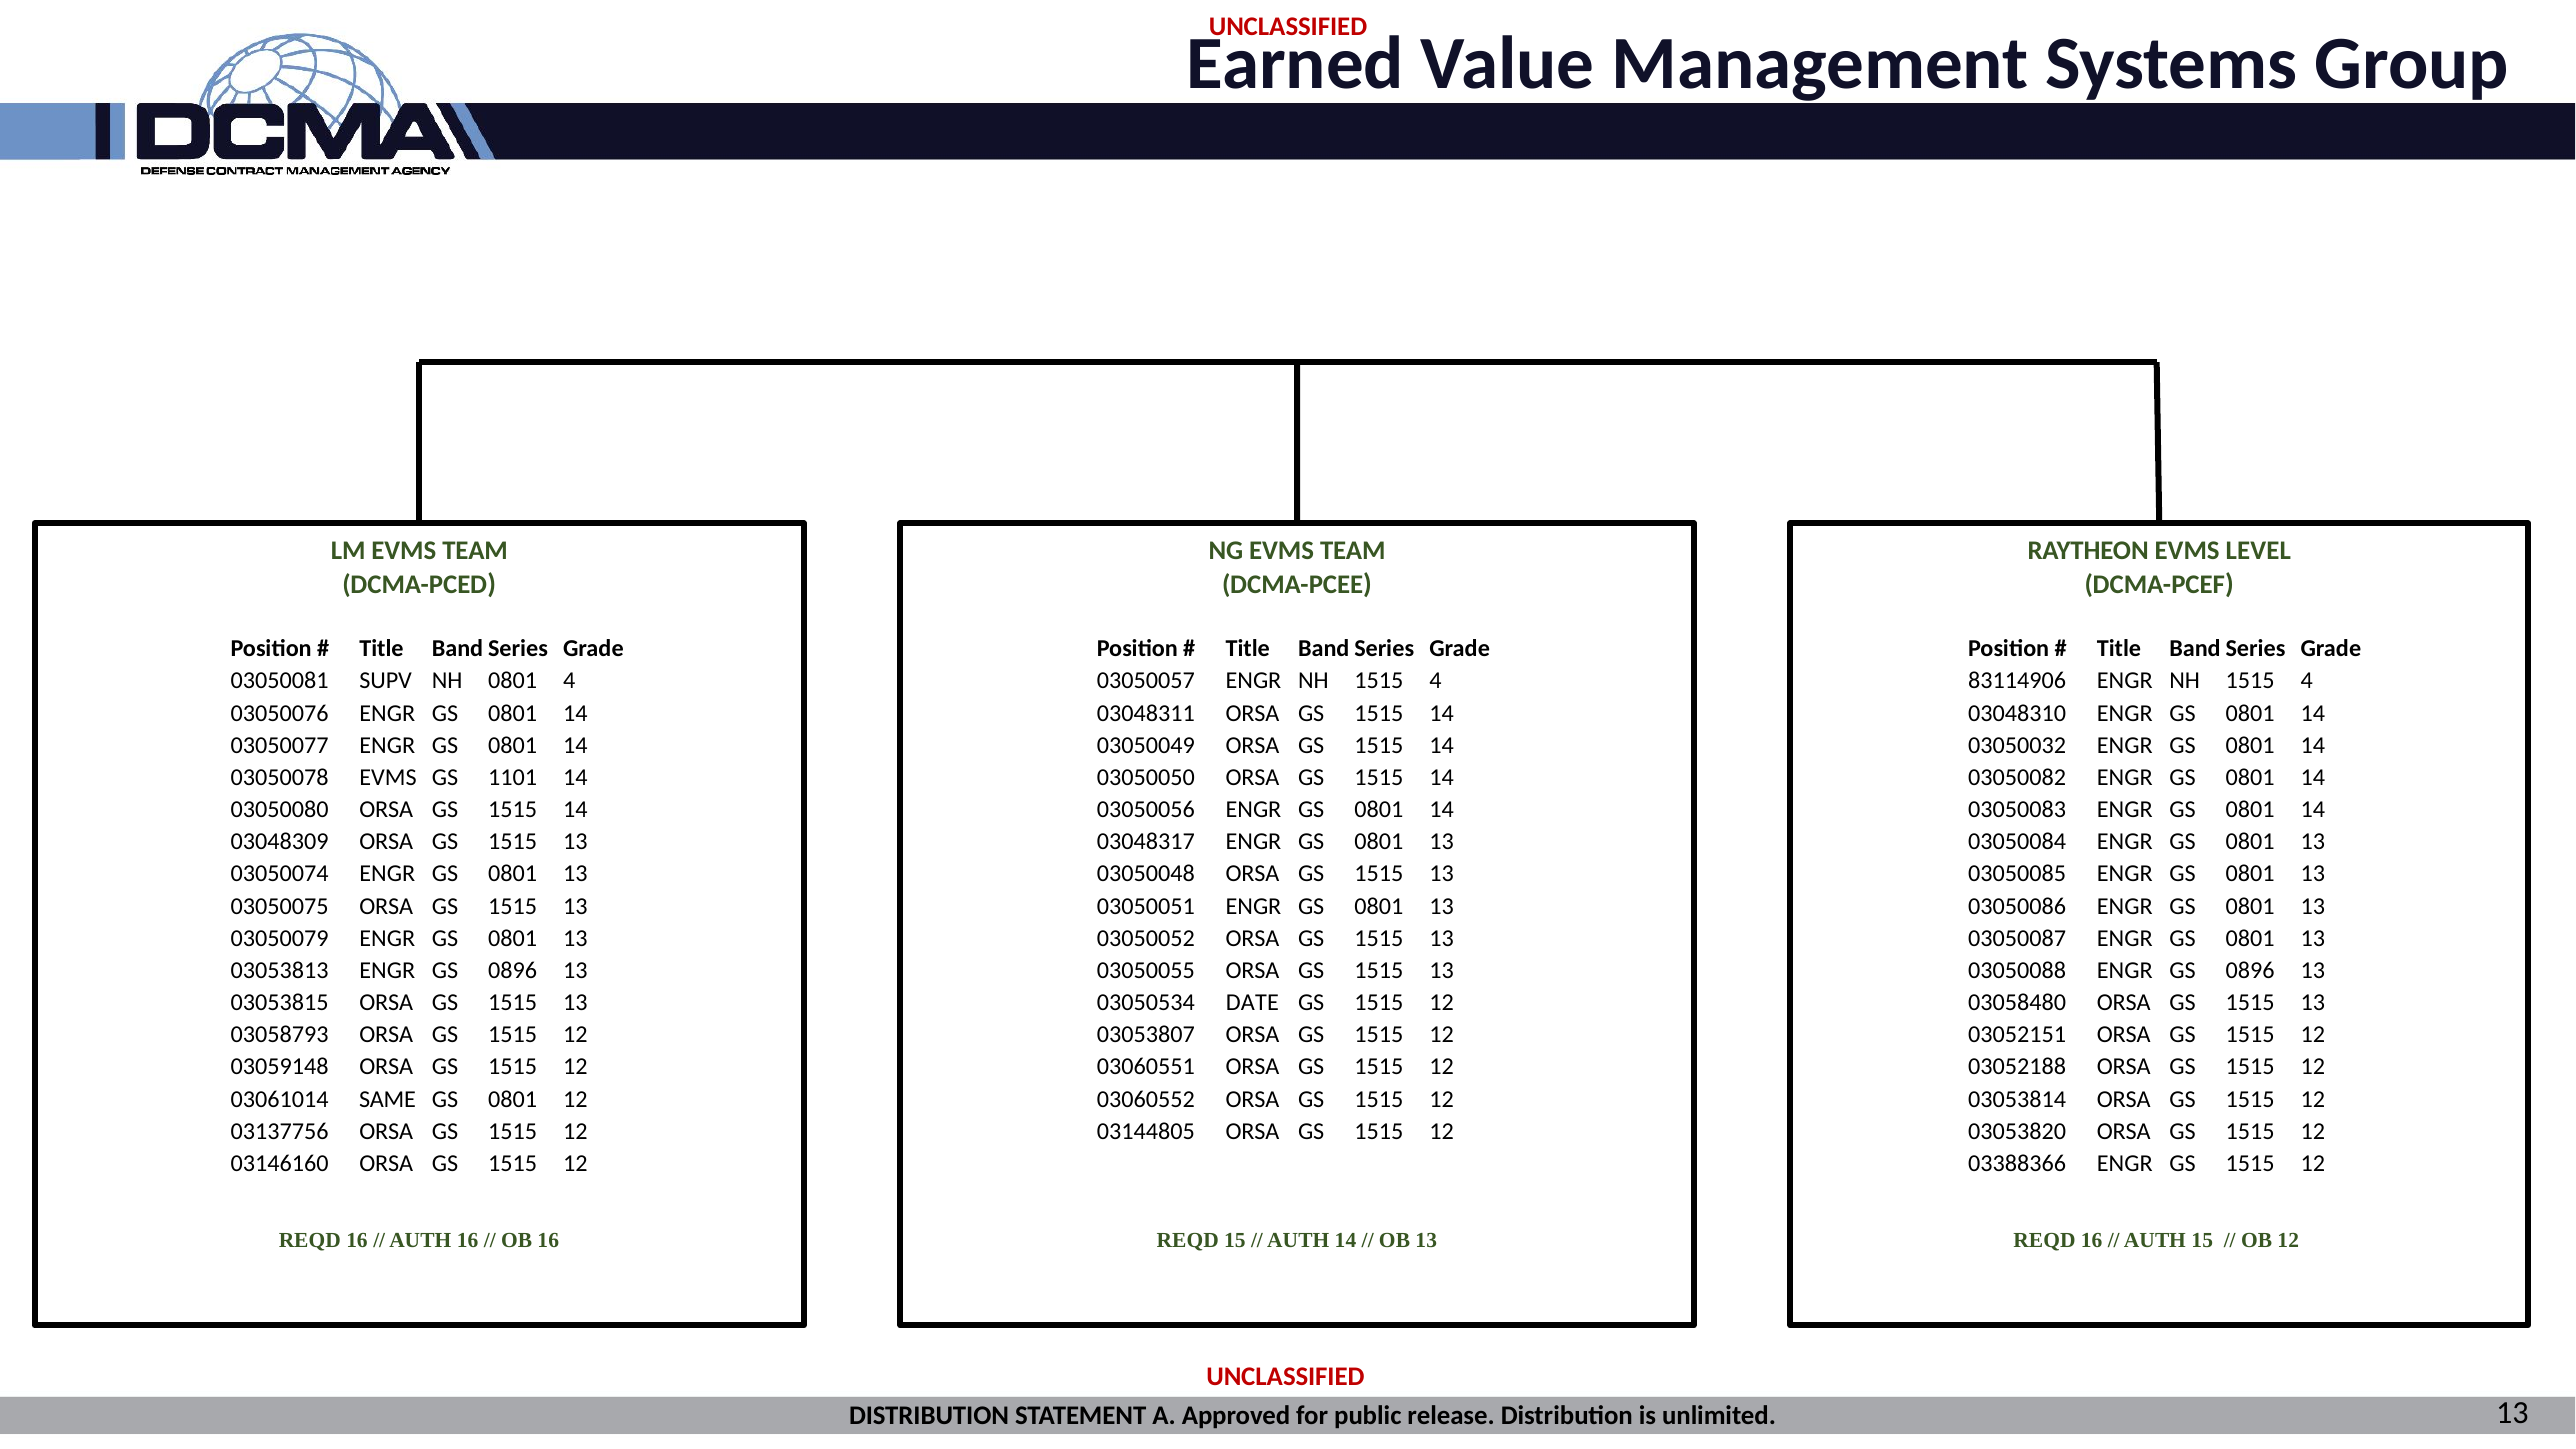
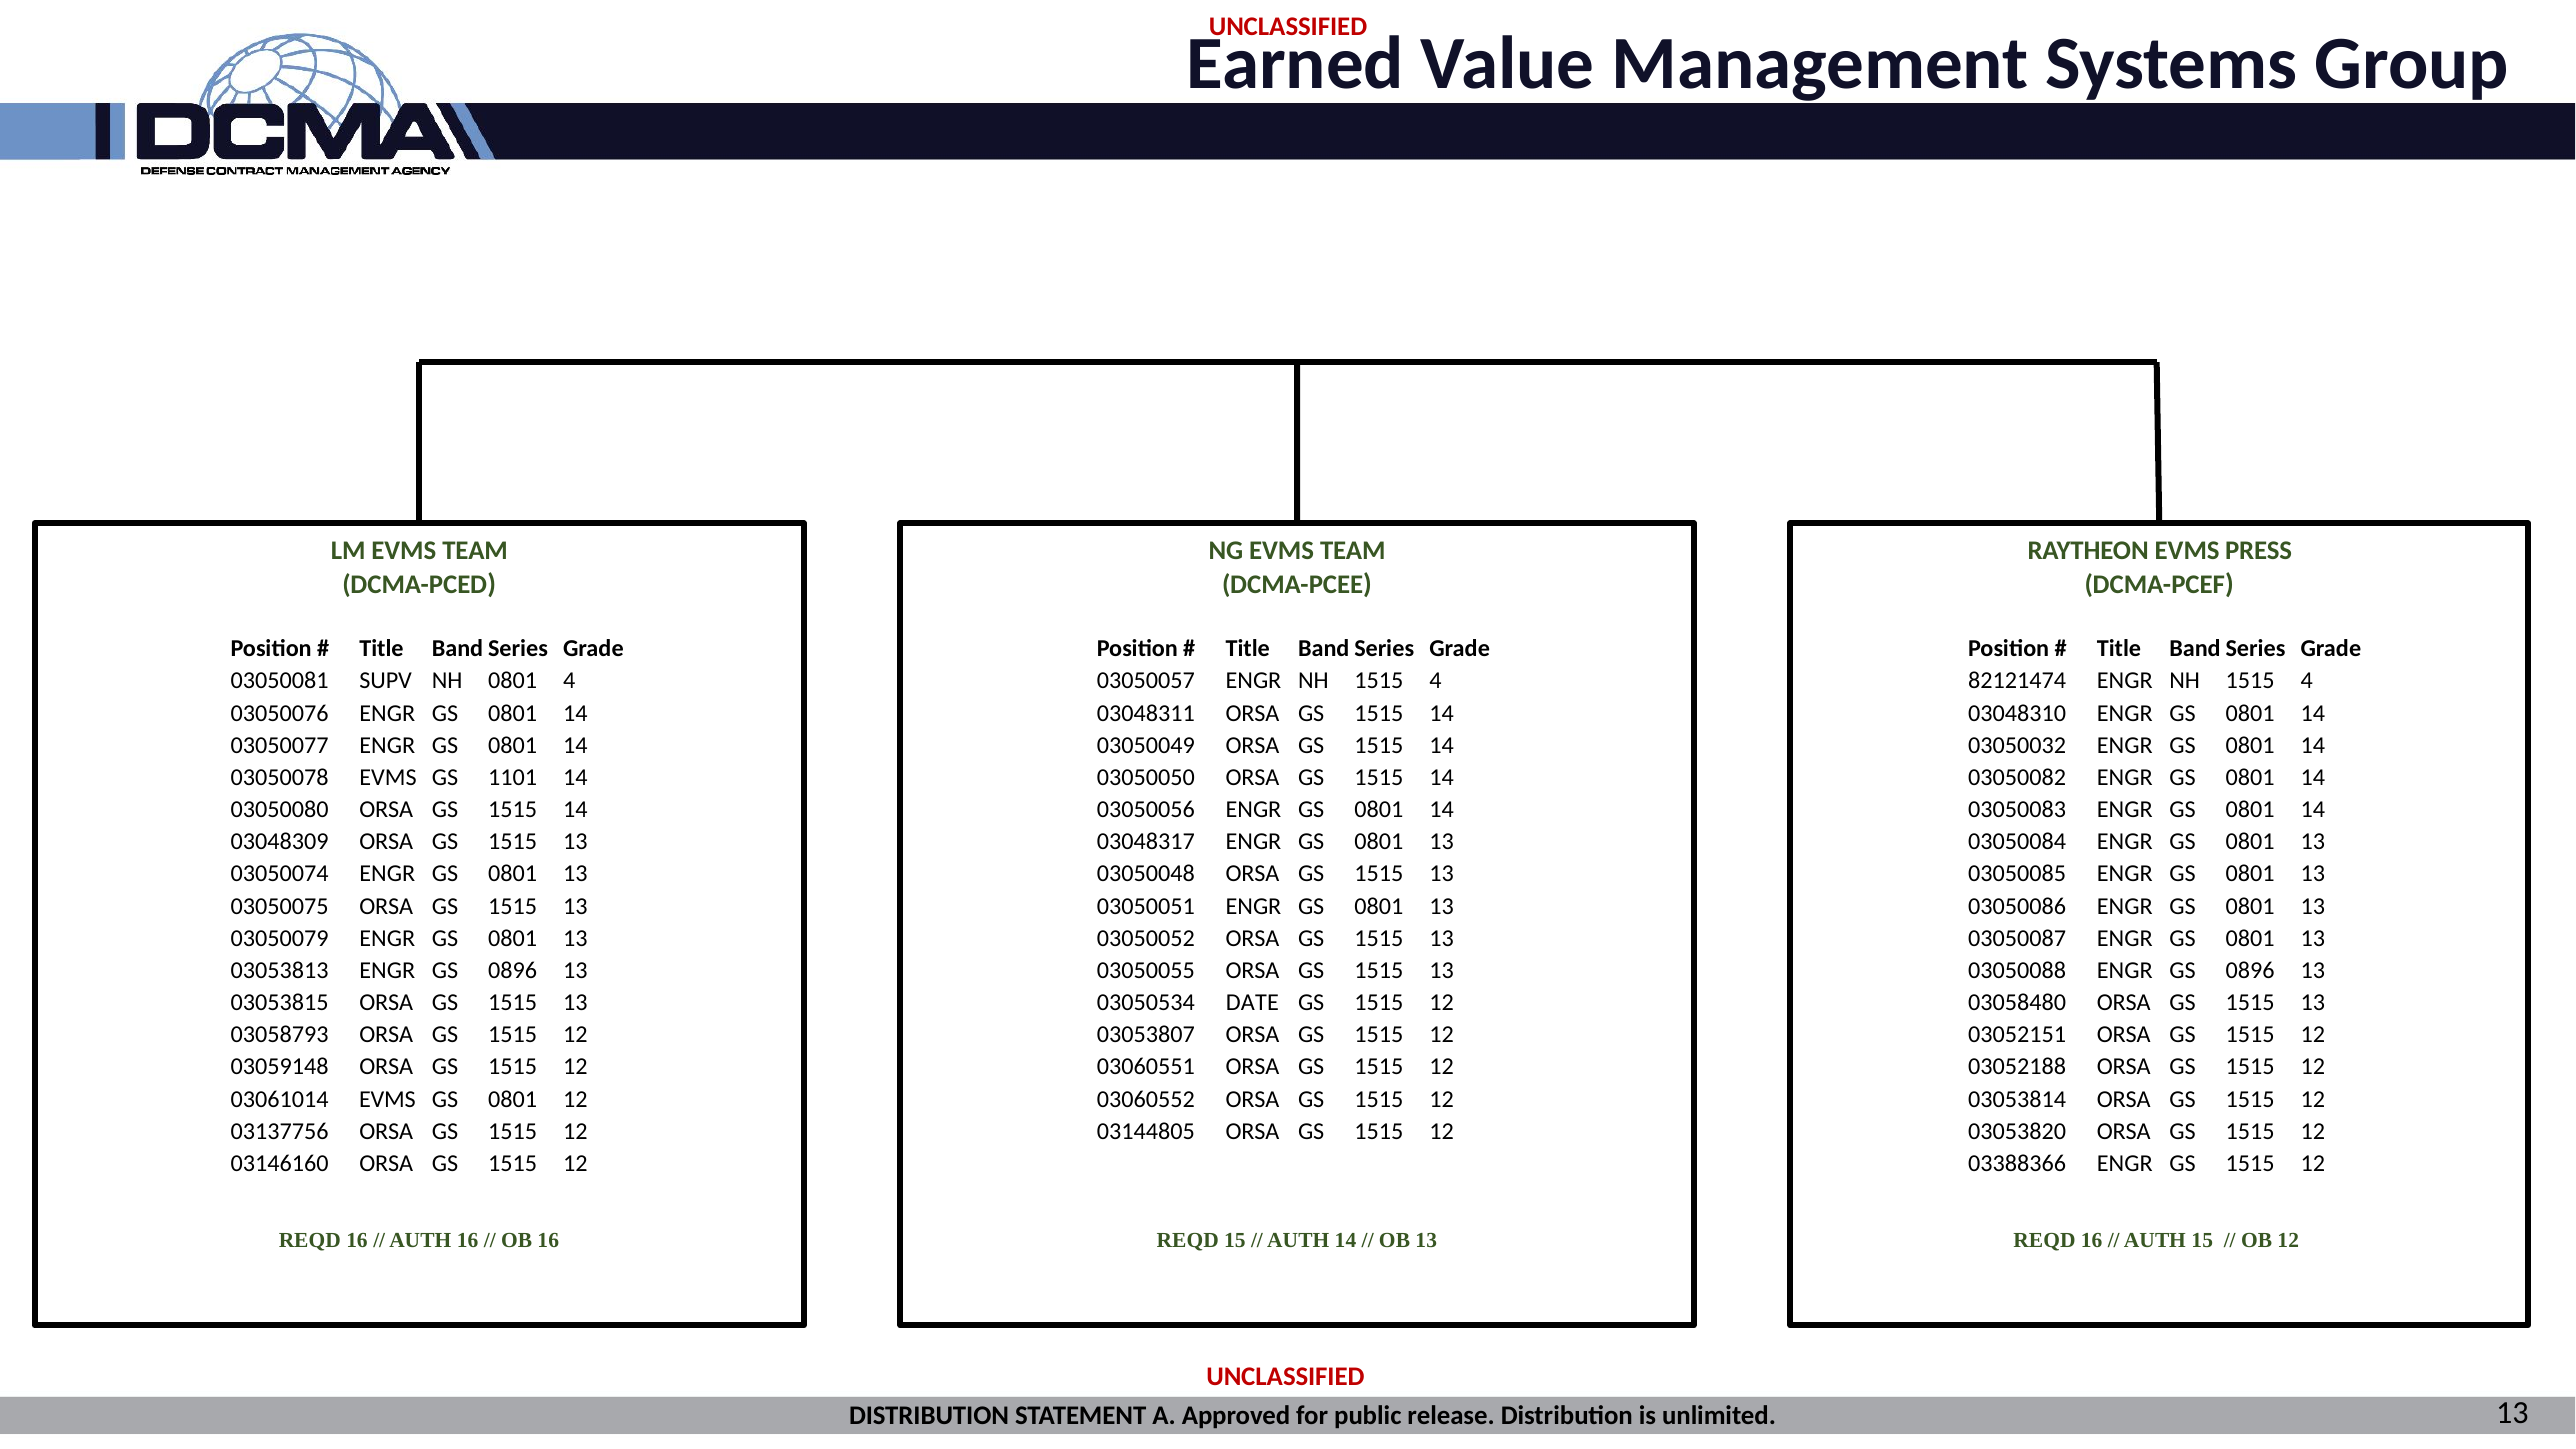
LEVEL: LEVEL -> PRESS (2259, 551)
83114906: 83114906 -> 82121474 (2017, 681)
03061014 SAME: SAME -> EVMS (387, 1099)
